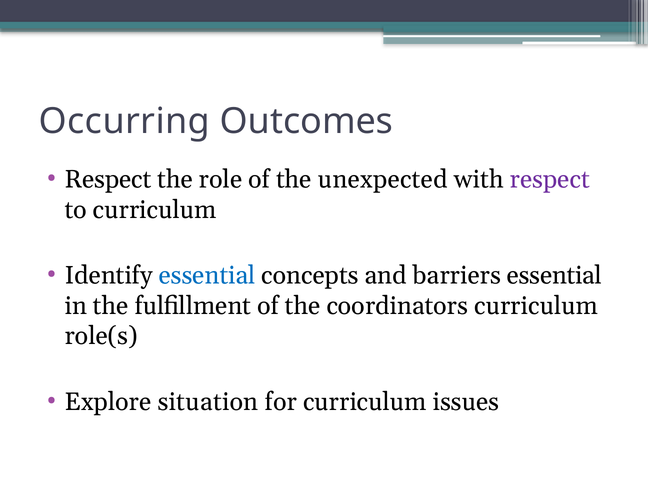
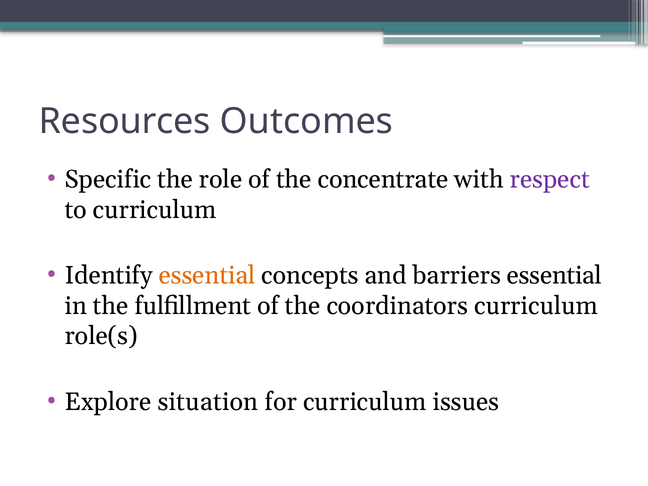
Occurring: Occurring -> Resources (125, 121)
Respect: Respect -> Specific (108, 179)
unexpected: unexpected -> concentrate (383, 179)
essential colour: blue -> orange (207, 276)
